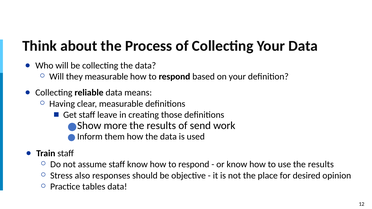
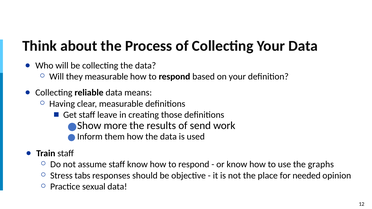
use the results: results -> graphs (321, 165)
also: also -> tabs (82, 176)
desired: desired -> needed (307, 176)
tables: tables -> sexual (94, 187)
